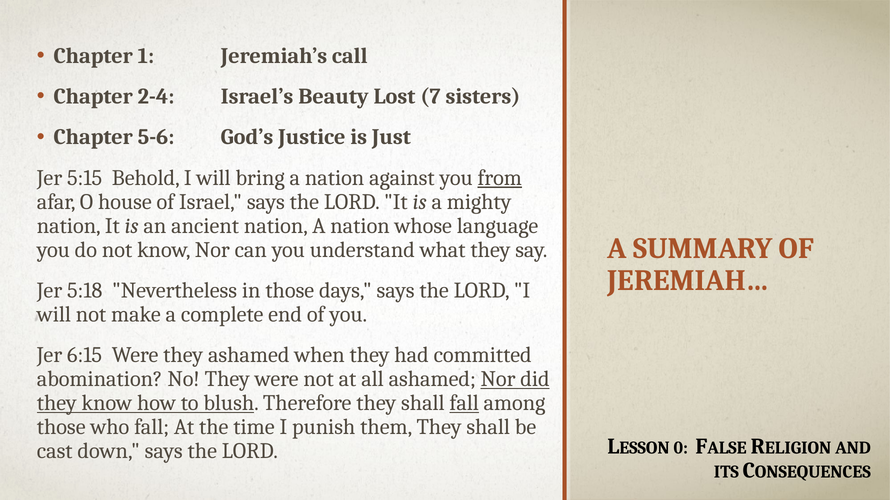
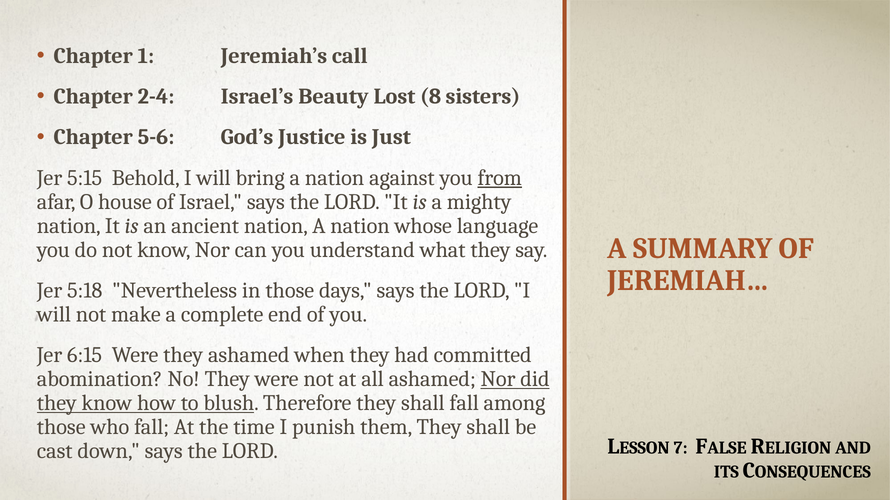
7: 7 -> 8 (431, 97)
fall underline: present -> none (464, 403)
0: 0 -> 7 (681, 449)
